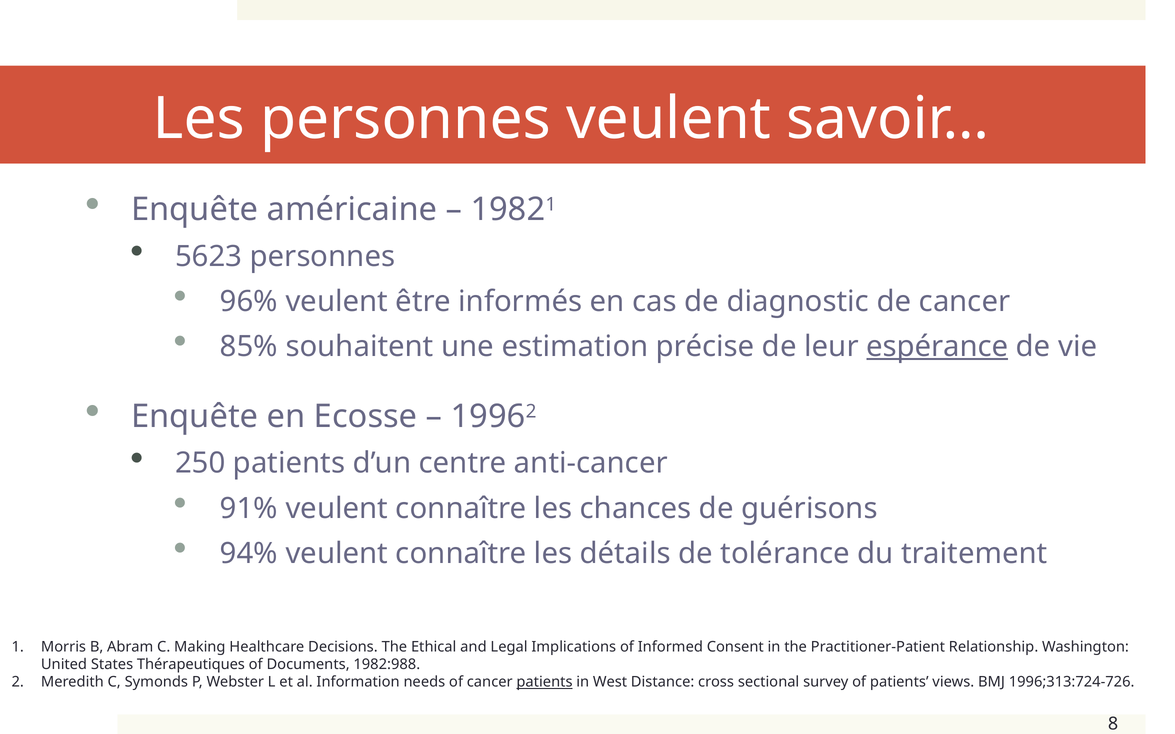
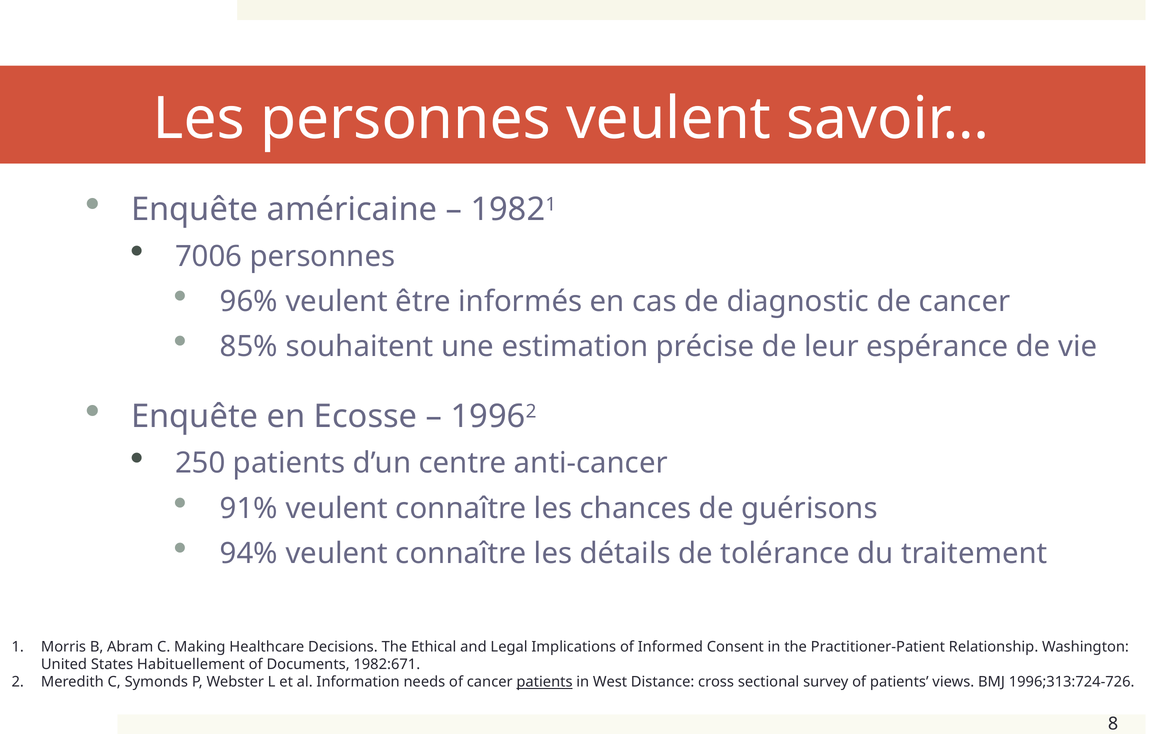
5623: 5623 -> 7006 (209, 257)
espérance underline: present -> none (937, 347)
Thérapeutiques: Thérapeutiques -> Habituellement (191, 665)
1982:988: 1982:988 -> 1982:671 (387, 665)
